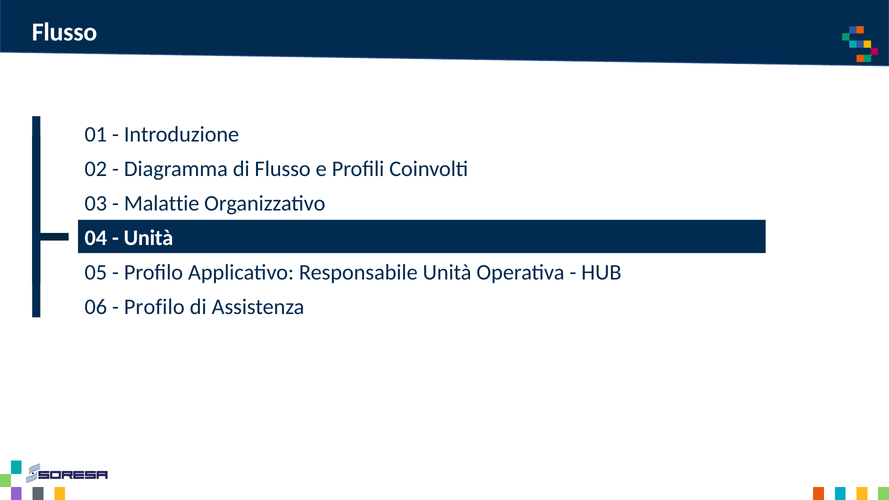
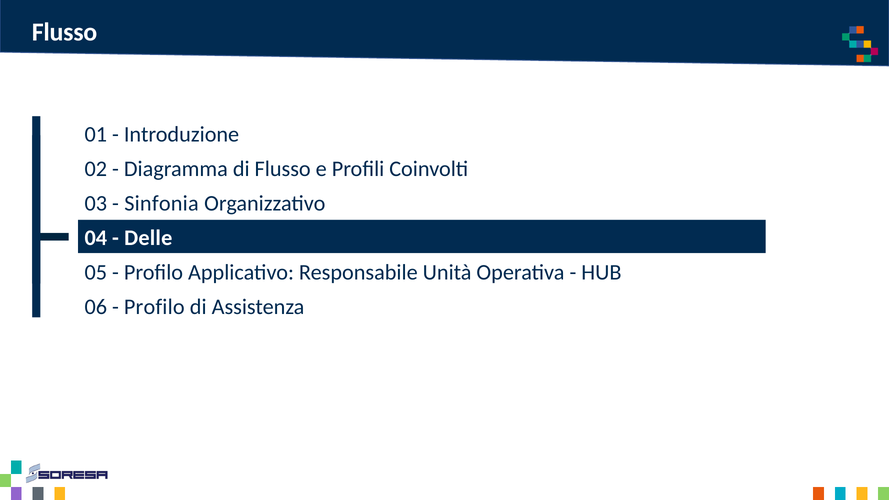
Malattie: Malattie -> Sinfonia (161, 203)
Unità: Unità -> Delle (148, 238)
